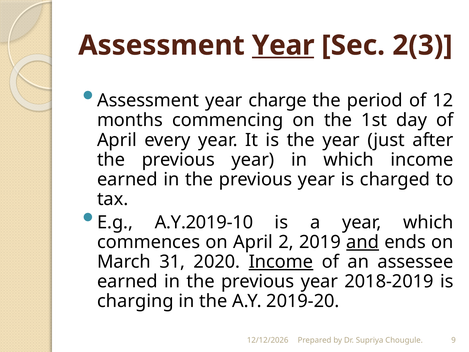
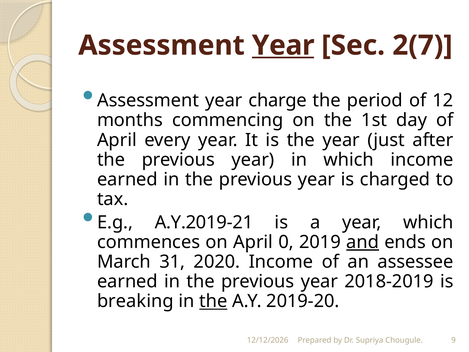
2(3: 2(3 -> 2(7 (422, 45)
A.Y.2019-10: A.Y.2019-10 -> A.Y.2019-21 (204, 222)
2: 2 -> 0 (286, 242)
Income underline: present -> none (281, 262)
charging: charging -> breaking (135, 301)
the underline: none -> present (213, 301)
